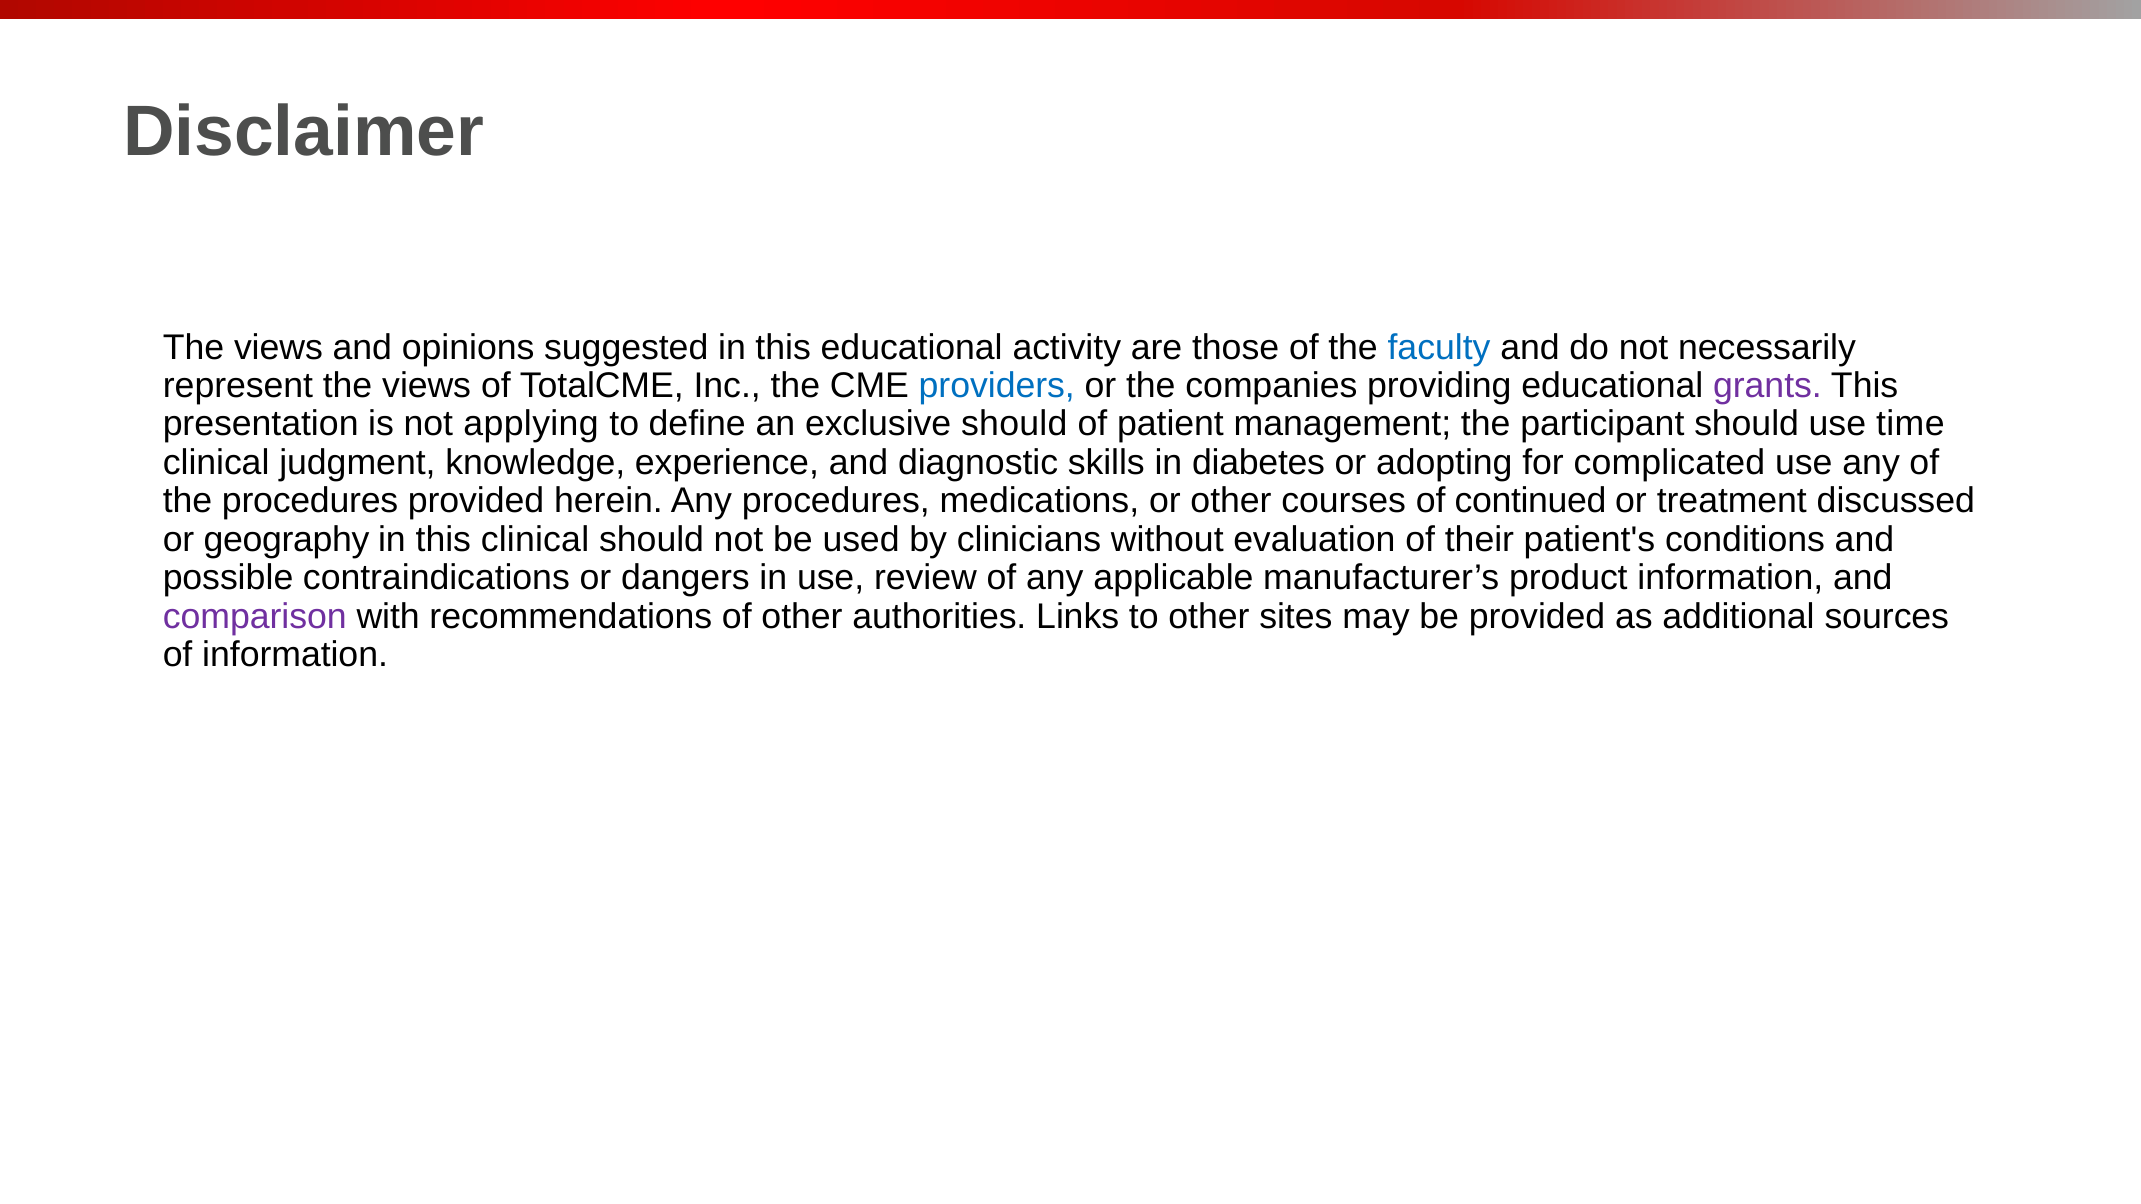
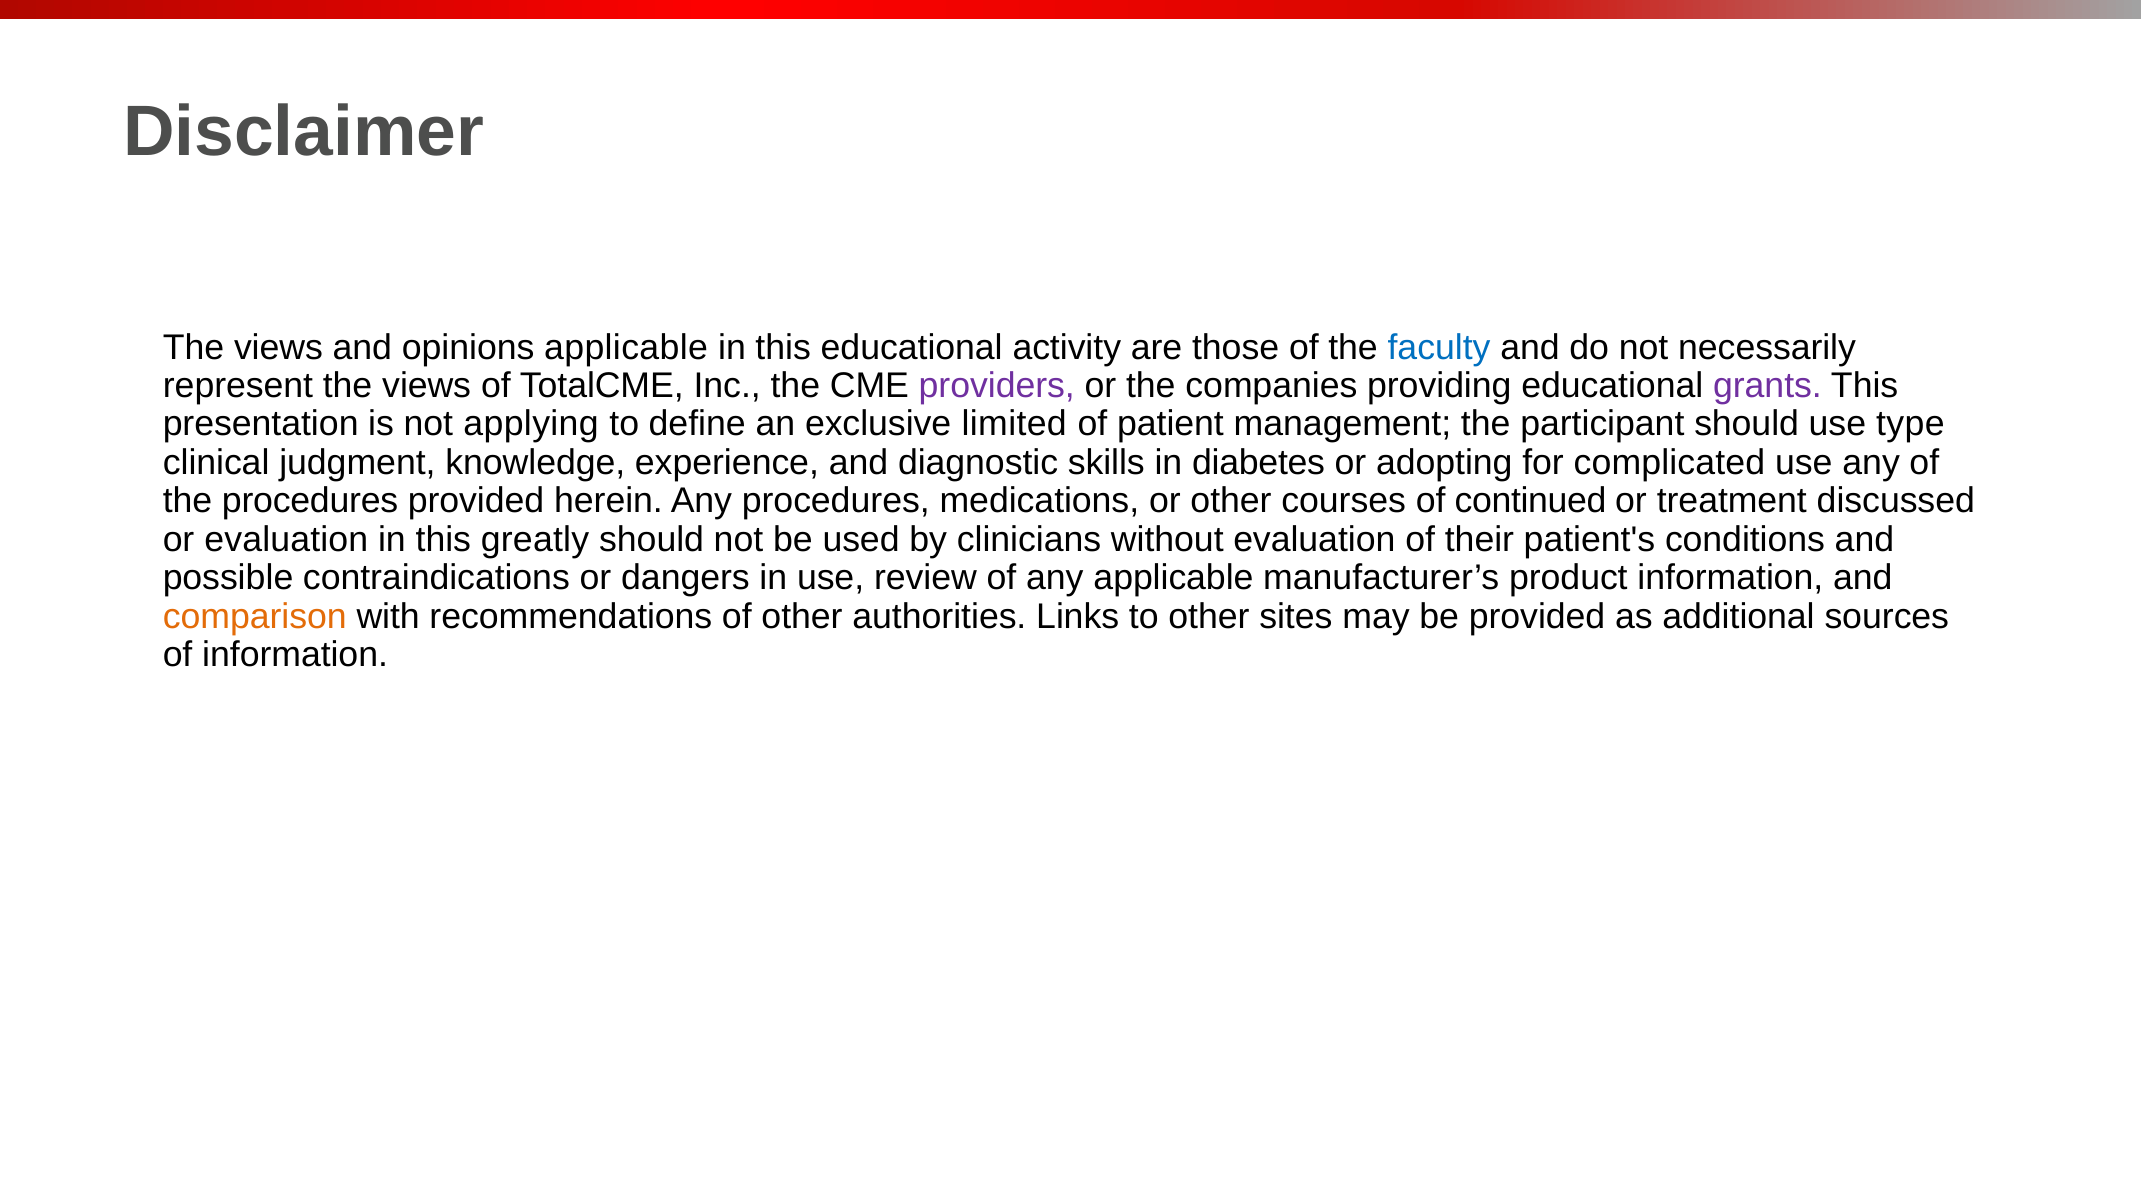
opinions suggested: suggested -> applicable (626, 347)
providers colour: blue -> purple (997, 386)
exclusive should: should -> limited (1014, 424)
time: time -> type (1910, 424)
or geography: geography -> evaluation (286, 540)
this clinical: clinical -> greatly (535, 540)
comparison colour: purple -> orange (255, 616)
